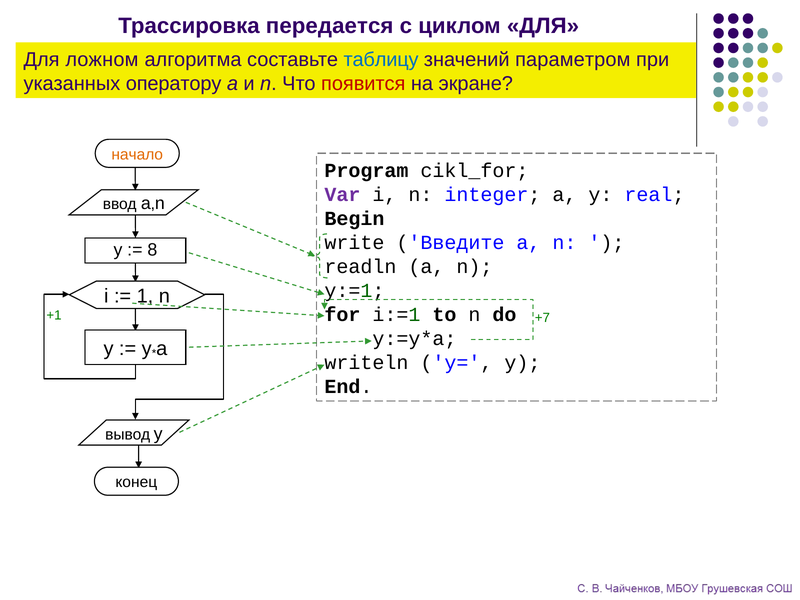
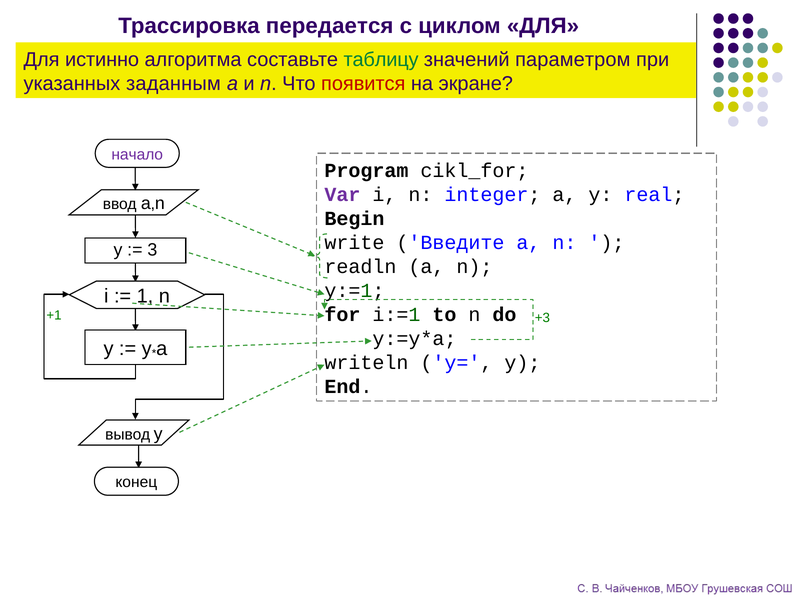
ложном: ложном -> истинно (102, 60)
таблицу colour: blue -> green (381, 60)
оператору: оператору -> заданным (173, 84)
начало colour: orange -> purple (137, 154)
8: 8 -> 3 (152, 250)
+7: +7 -> +3 (542, 318)
